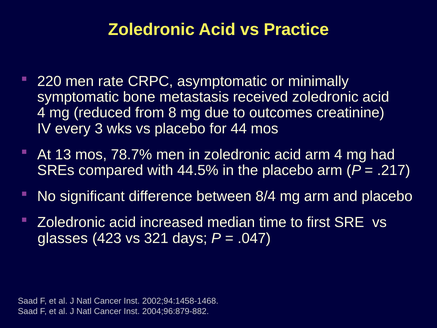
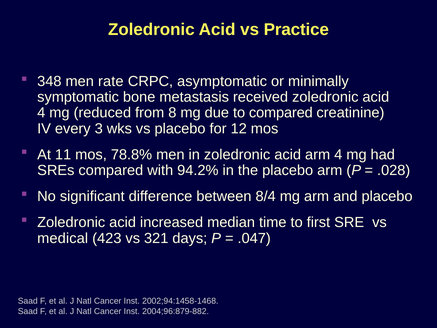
220: 220 -> 348 (49, 81)
to outcomes: outcomes -> compared (281, 113)
44: 44 -> 12 (239, 128)
13: 13 -> 11 (63, 155)
78.7%: 78.7% -> 78.8% (131, 155)
44.5%: 44.5% -> 94.2% (198, 170)
.217: .217 -> .028 (394, 170)
glasses: glasses -> medical (63, 238)
